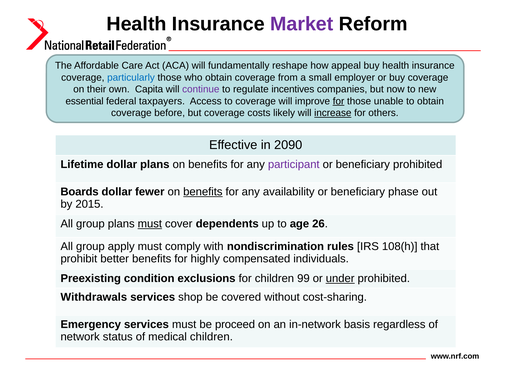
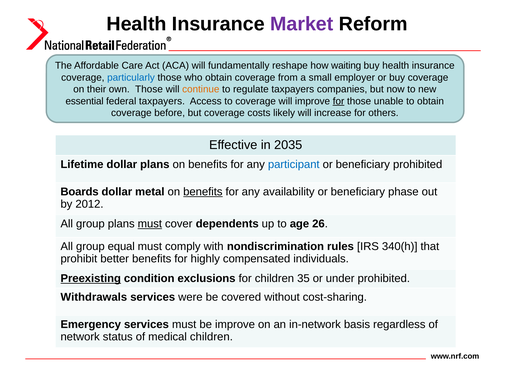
appeal: appeal -> waiting (346, 66)
own Capita: Capita -> Those (149, 89)
continue colour: purple -> orange (201, 89)
regulate incentives: incentives -> taxpayers (293, 89)
increase underline: present -> none (333, 113)
2090: 2090 -> 2035 (288, 145)
participant colour: purple -> blue (294, 164)
fewer: fewer -> metal (150, 191)
2015: 2015 -> 2012 (89, 204)
apply: apply -> equal (121, 246)
108(h: 108(h -> 340(h (400, 246)
Preexisting underline: none -> present (91, 278)
99: 99 -> 35 (303, 278)
under underline: present -> none (340, 278)
shop: shop -> were (190, 297)
be proceed: proceed -> improve (235, 324)
